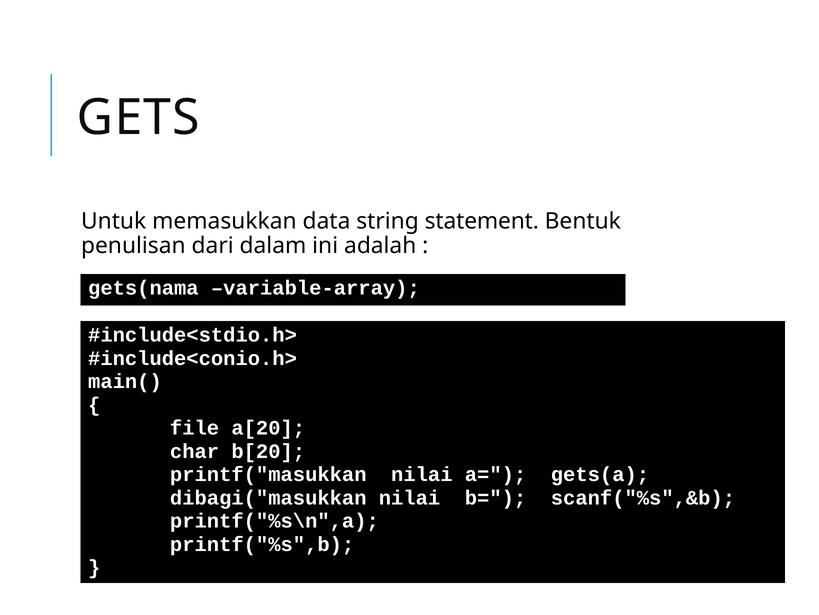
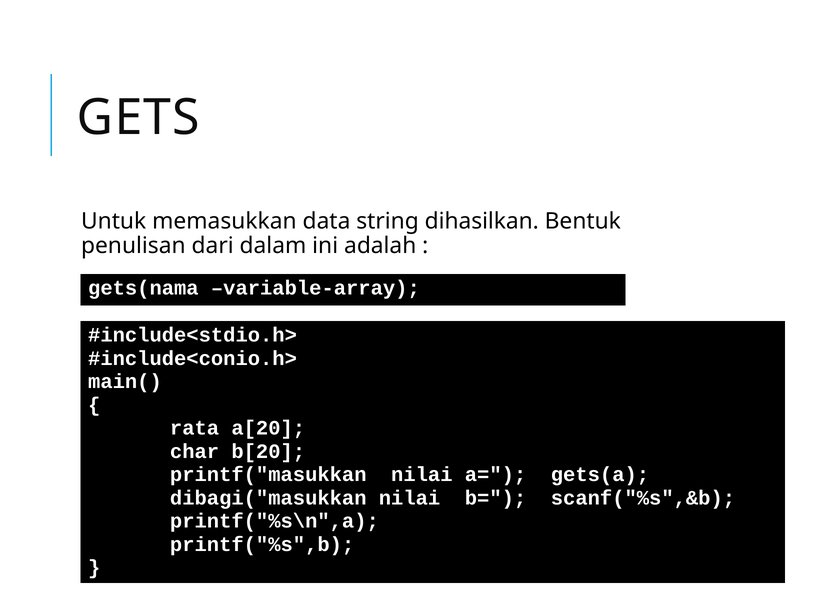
statement: statement -> dihasilkan (482, 221)
file: file -> rata (195, 428)
